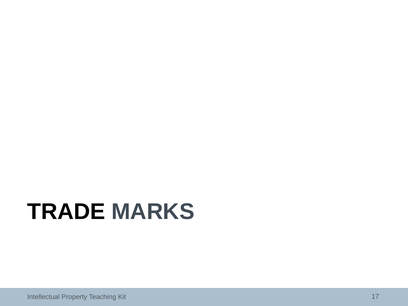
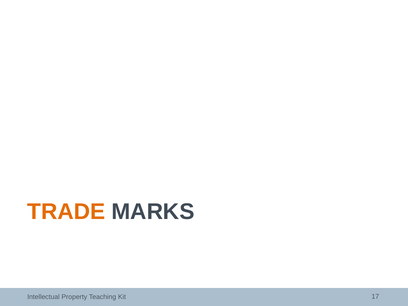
TRADE colour: black -> orange (66, 212)
